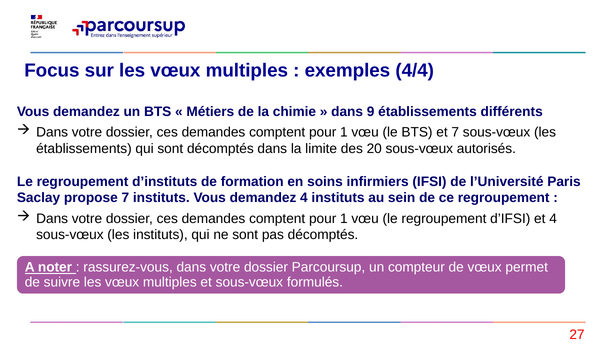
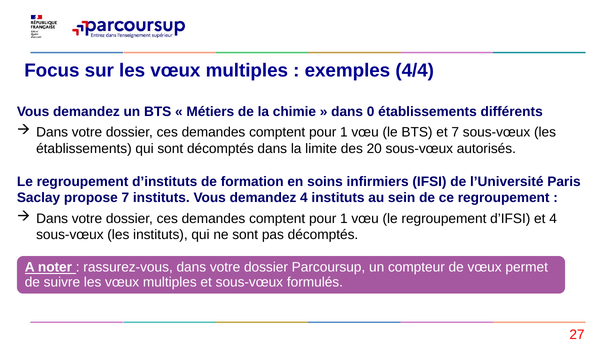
9: 9 -> 0 (371, 112)
